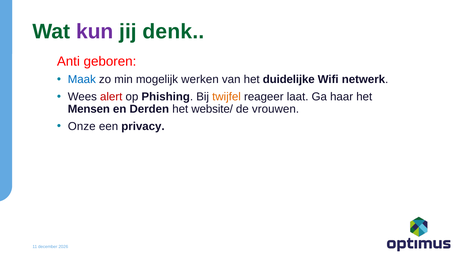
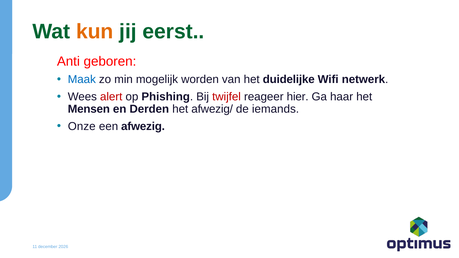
kun colour: purple -> orange (95, 32)
denk: denk -> eerst (174, 32)
werken: werken -> worden (200, 80)
twijfel colour: orange -> red (227, 97)
laat: laat -> hier (298, 97)
website/: website/ -> afwezig/ (212, 109)
vrouwen: vrouwen -> iemands (276, 109)
privacy: privacy -> afwezig (143, 126)
